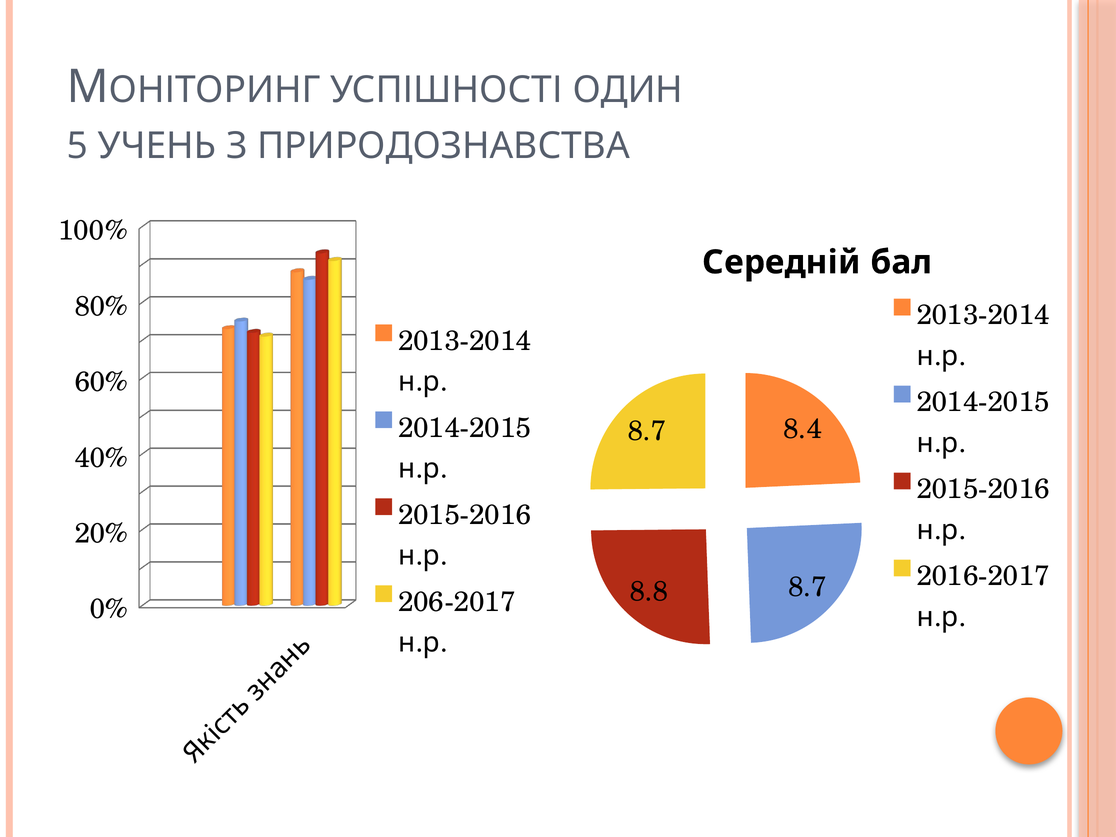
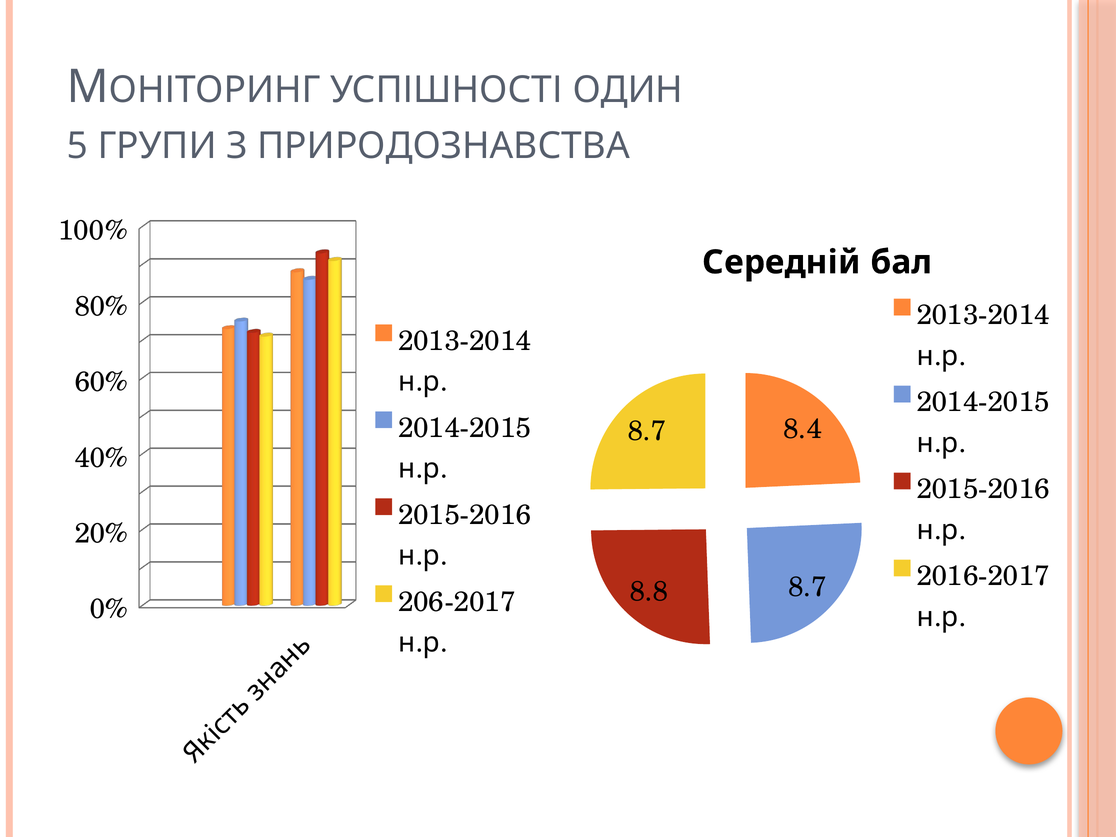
УЧЕНЬ: УЧЕНЬ -> ГРУПИ (157, 146)
